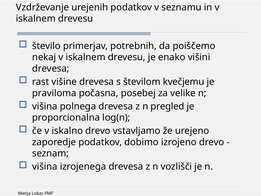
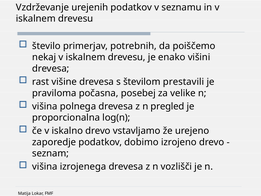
kvečjemu: kvečjemu -> prestavili (184, 82)
